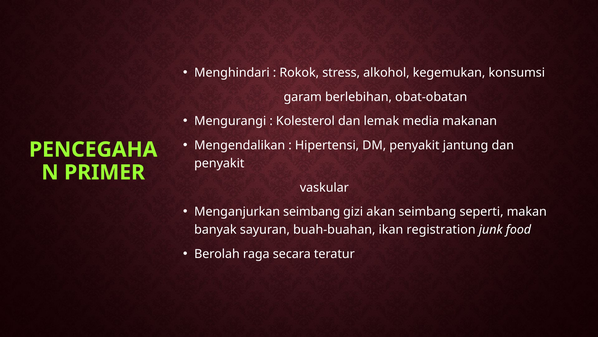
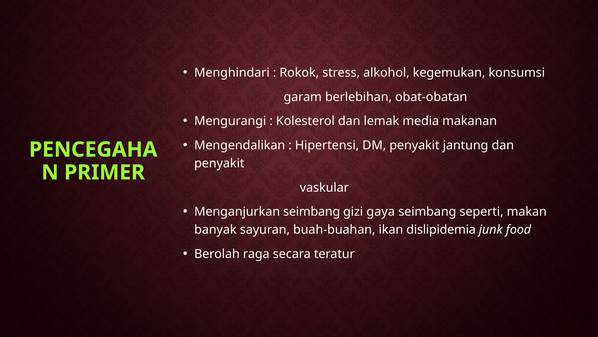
akan: akan -> gaya (381, 211)
registration: registration -> dislipidemia (441, 229)
